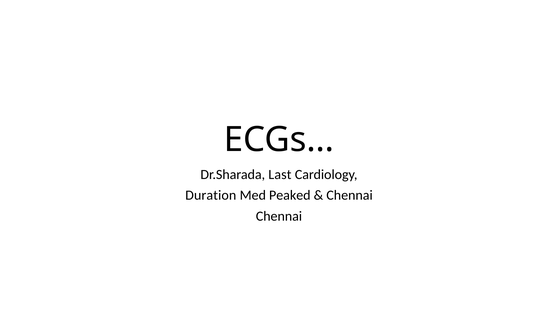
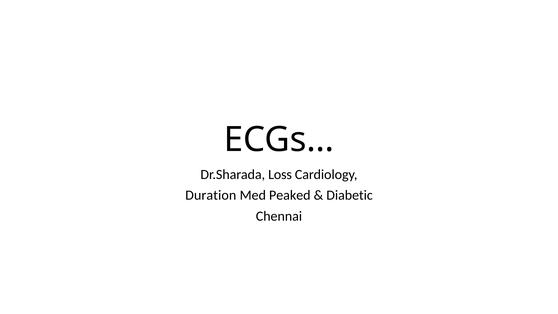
Last: Last -> Loss (280, 174)
Chennai: Chennai -> Diabetic (350, 195)
